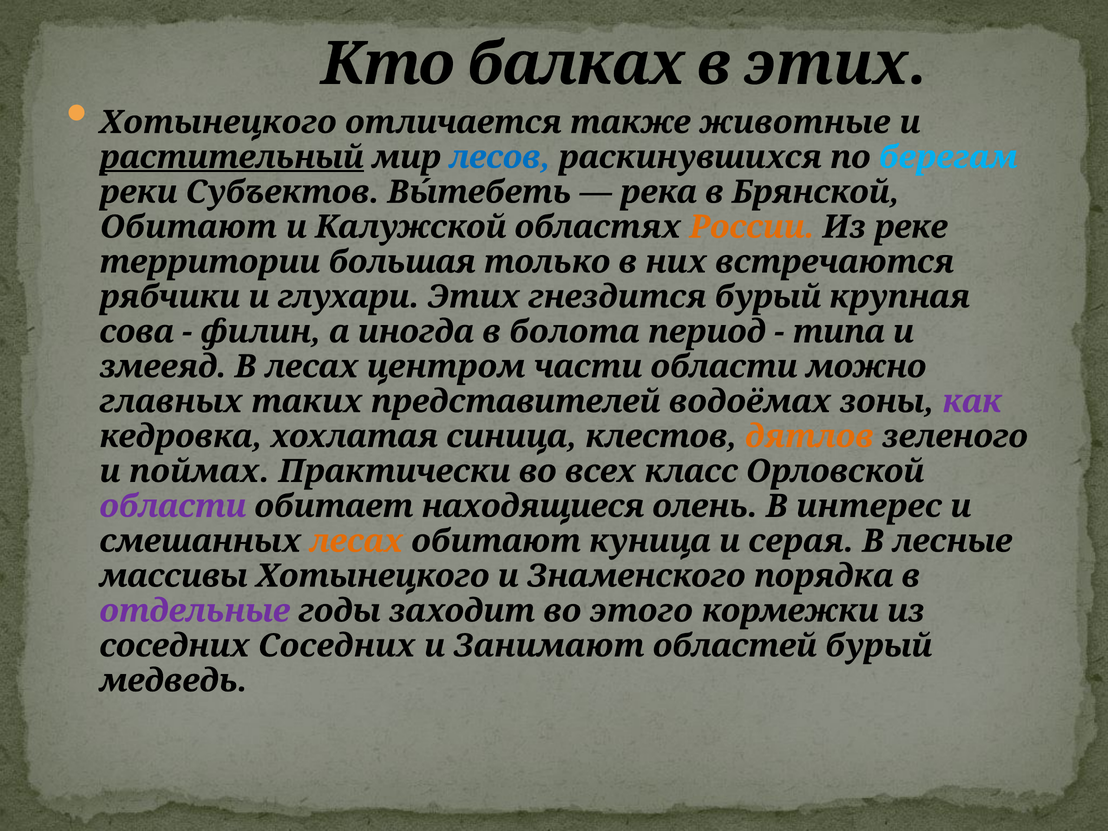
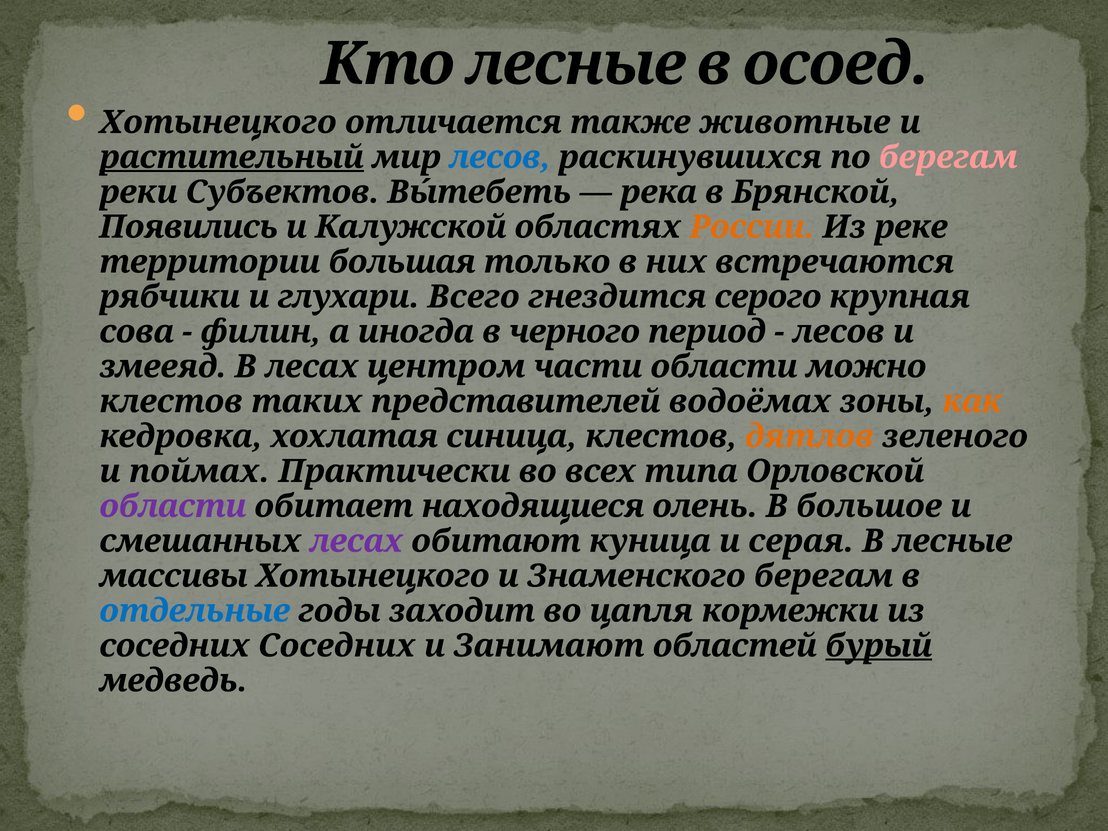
Кто балках: балках -> лесные (576, 64)
в этих: этих -> осоед (836, 64)
берегам colour: light blue -> pink (948, 157)
Обитают: Обитают -> Появились (189, 227)
глухари Этих: Этих -> Всего (474, 297)
гнездится бурый: бурый -> серого (768, 297)
болота: болота -> черного (575, 332)
типа: типа -> лесов (839, 332)
главных: главных -> клестов (171, 402)
как colour: purple -> orange (972, 402)
класс: класс -> типа (691, 471)
интерес: интерес -> большое (869, 506)
лесах colour: orange -> purple (357, 541)
Знаменского порядка: порядка -> берегам (824, 576)
отдельные colour: purple -> blue (195, 611)
этого: этого -> цапля (641, 611)
бурый underline: none -> present (879, 646)
